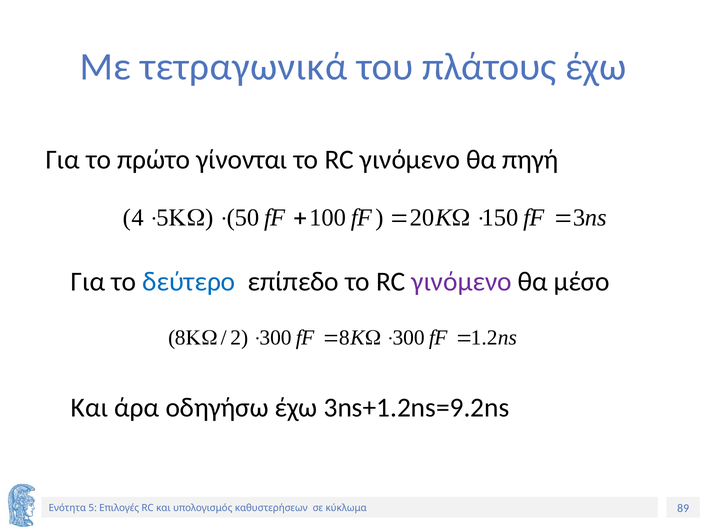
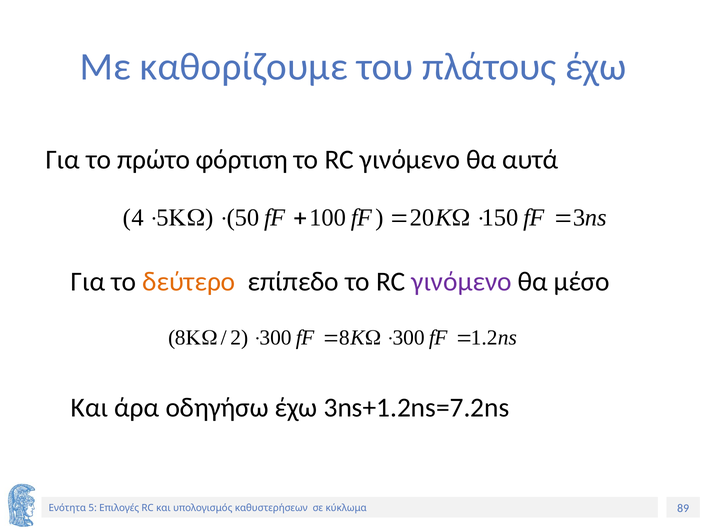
τετραγωνικά: τετραγωνικά -> καθορίζουμε (244, 67)
γίνονται: γίνονται -> φόρτιση (242, 160)
πηγή: πηγή -> αυτά (530, 160)
δεύτερο colour: blue -> orange (189, 281)
3ns+1.2ns=9.2ns: 3ns+1.2ns=9.2ns -> 3ns+1.2ns=7.2ns (417, 408)
